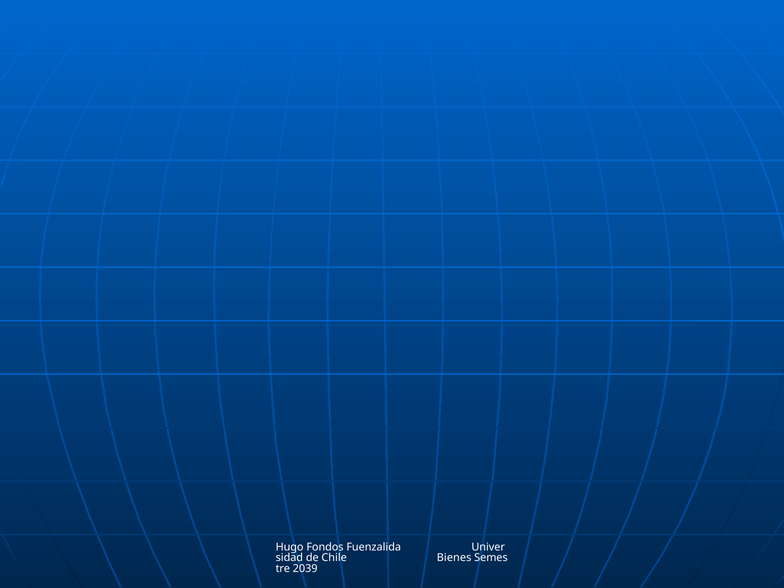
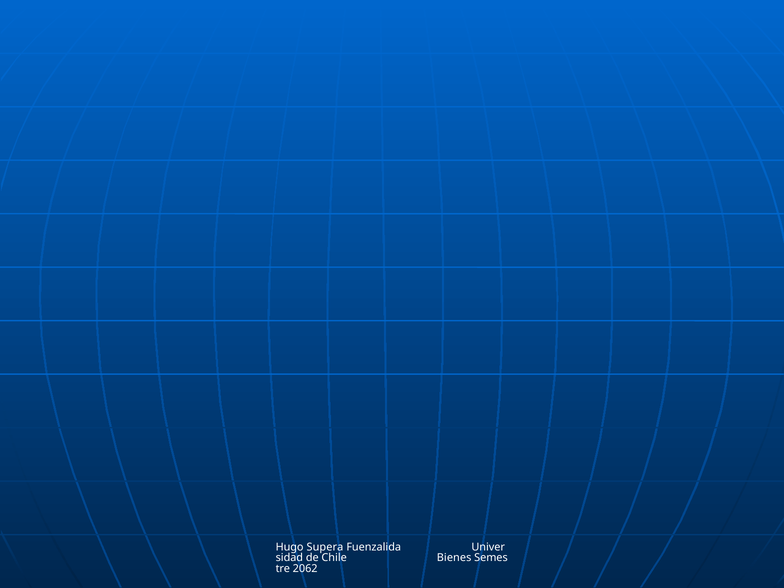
Fondos: Fondos -> Supera (325, 547)
2039: 2039 -> 2062 (305, 569)
